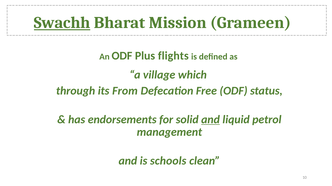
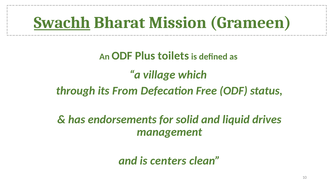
flights: flights -> toilets (173, 56)
and underline: present -> none (211, 120)
petrol: petrol -> drives (267, 120)
schools: schools -> centers (168, 161)
